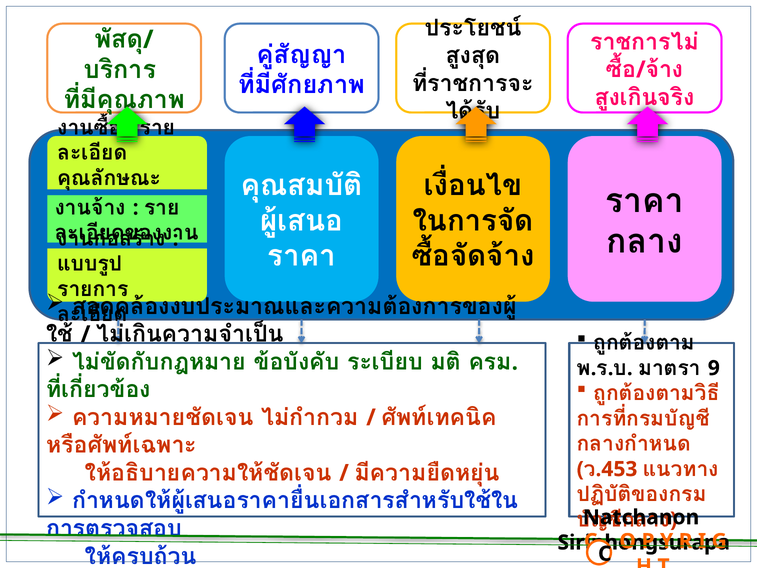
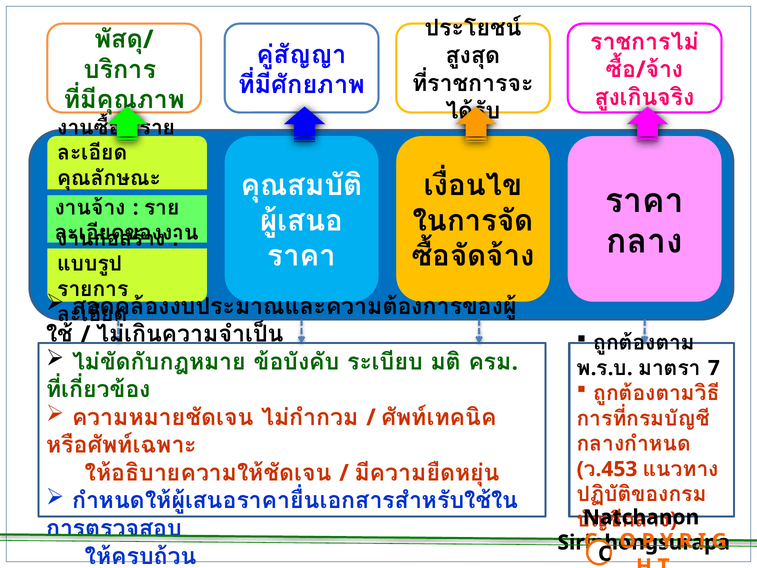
9: 9 -> 7 (714, 368)
